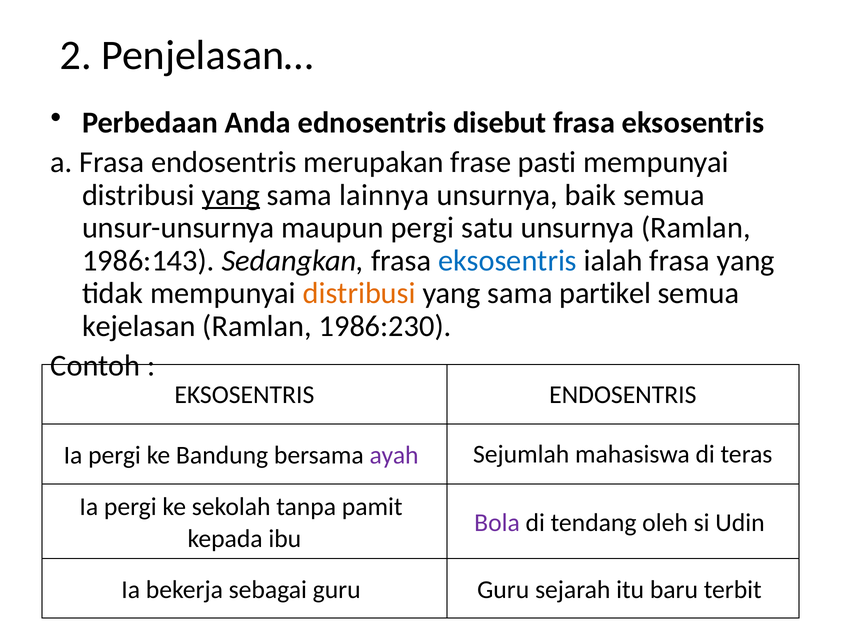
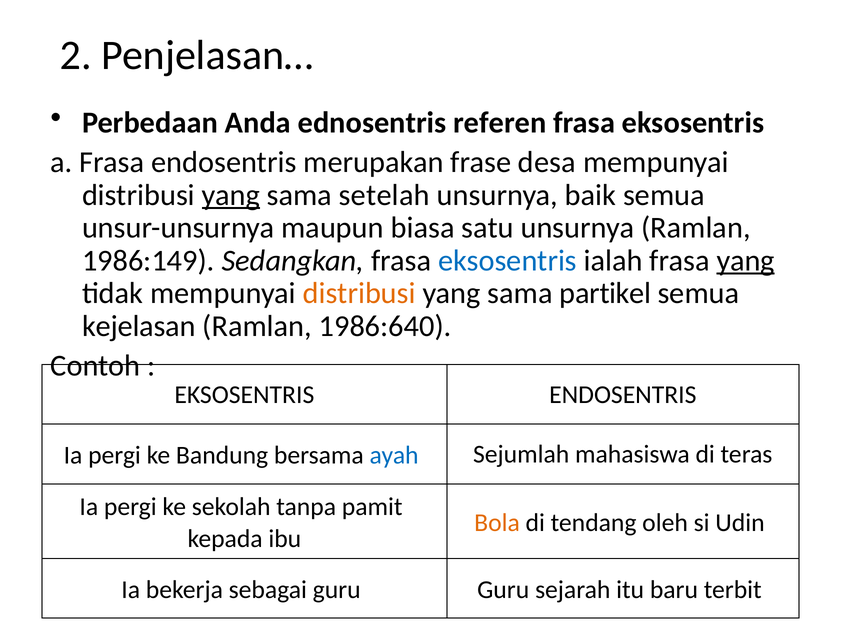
disebut: disebut -> referen (500, 123)
pasti: pasti -> desa (547, 162)
lainnya: lainnya -> setelah (384, 195)
maupun pergi: pergi -> biasa (423, 228)
1986:143: 1986:143 -> 1986:149 (148, 260)
yang underline: none -> present (746, 260)
1986:230: 1986:230 -> 1986:640 (385, 326)
ayah colour: purple -> blue (394, 455)
Bola colour: purple -> orange (497, 522)
